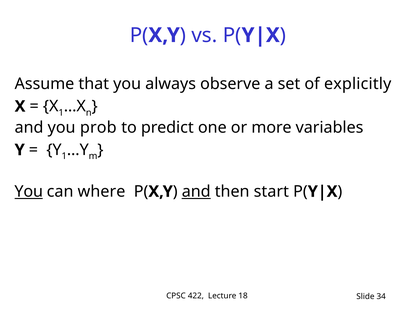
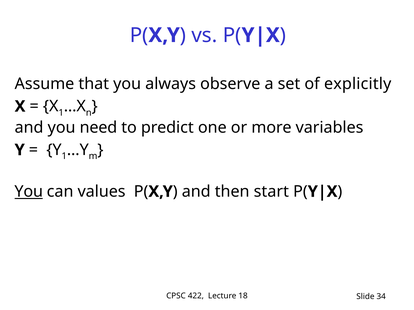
prob: prob -> need (98, 128)
where: where -> values (102, 192)
and underline: present -> none (196, 192)
